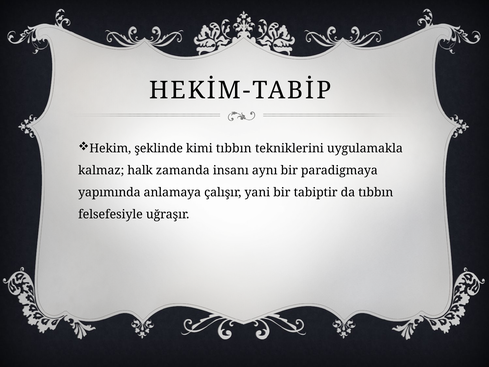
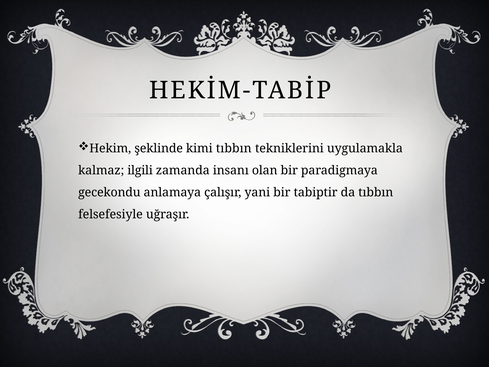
halk: halk -> ilgili (140, 170)
aynı: aynı -> olan (265, 170)
yapımında: yapımında -> gecekondu (109, 192)
